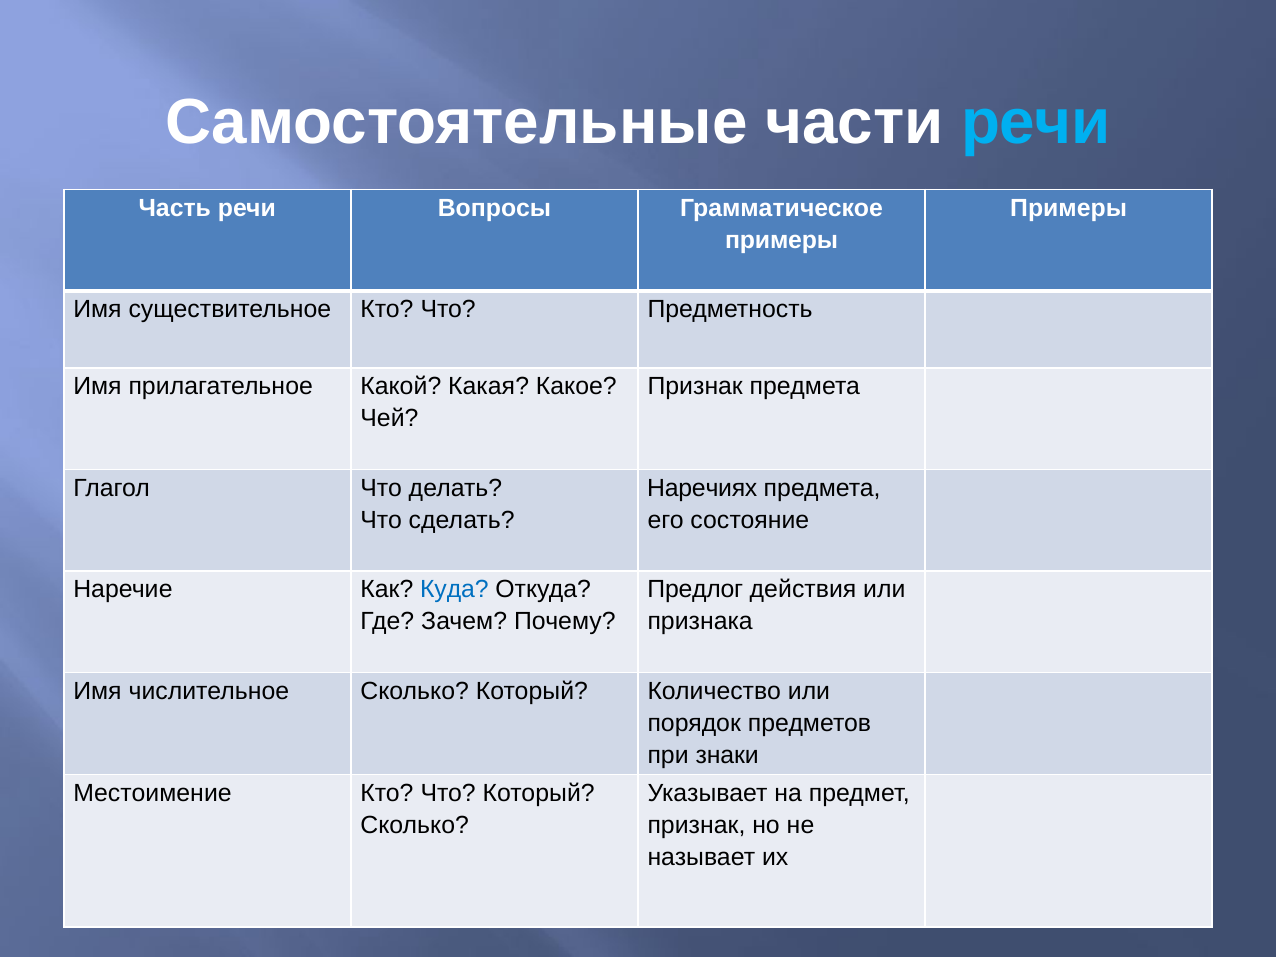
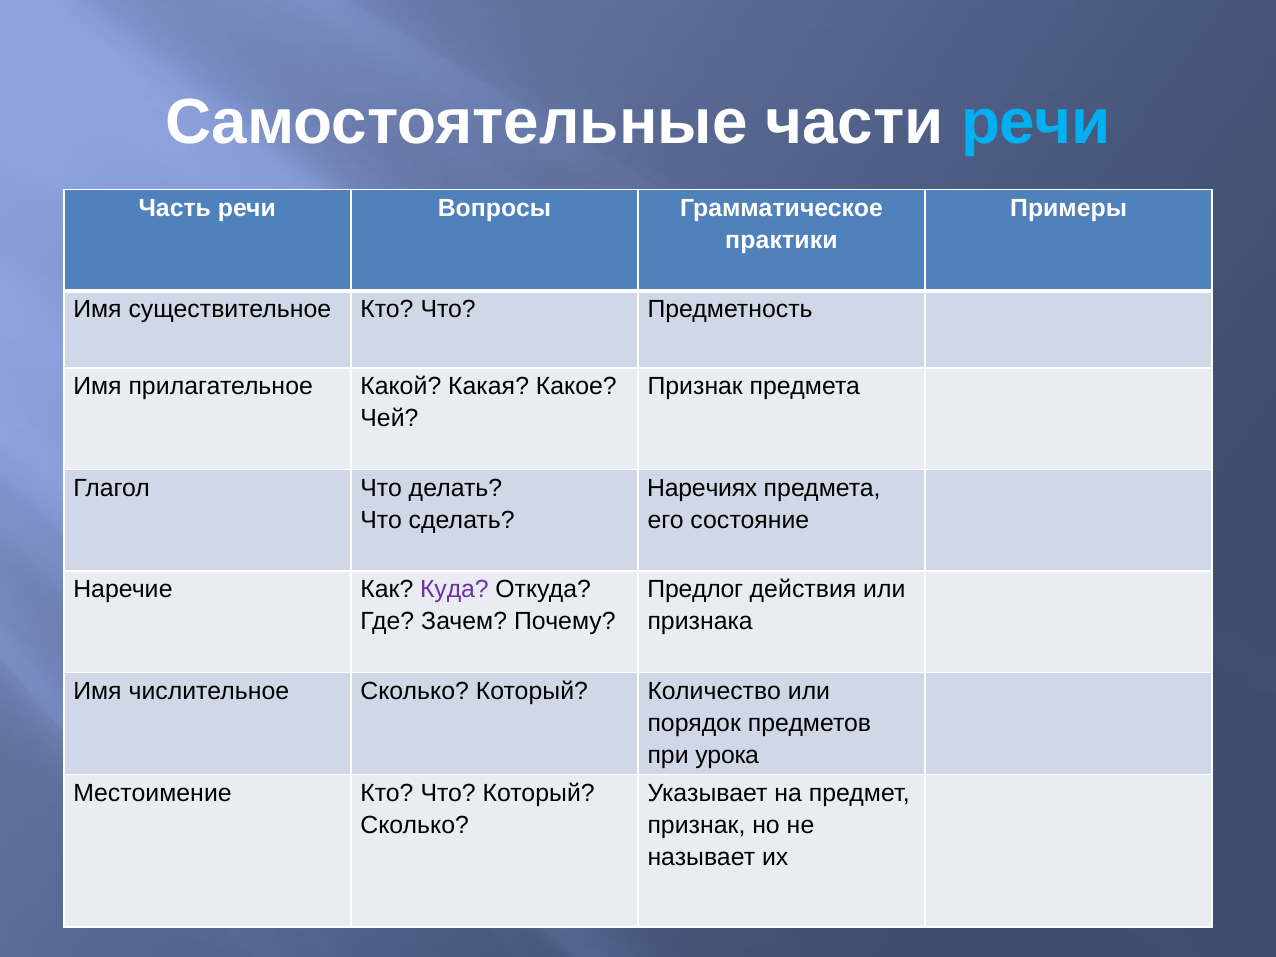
примеры: примеры -> практики (781, 240)
Куда colour: blue -> purple (454, 590)
знаки: знаки -> урока (727, 755)
